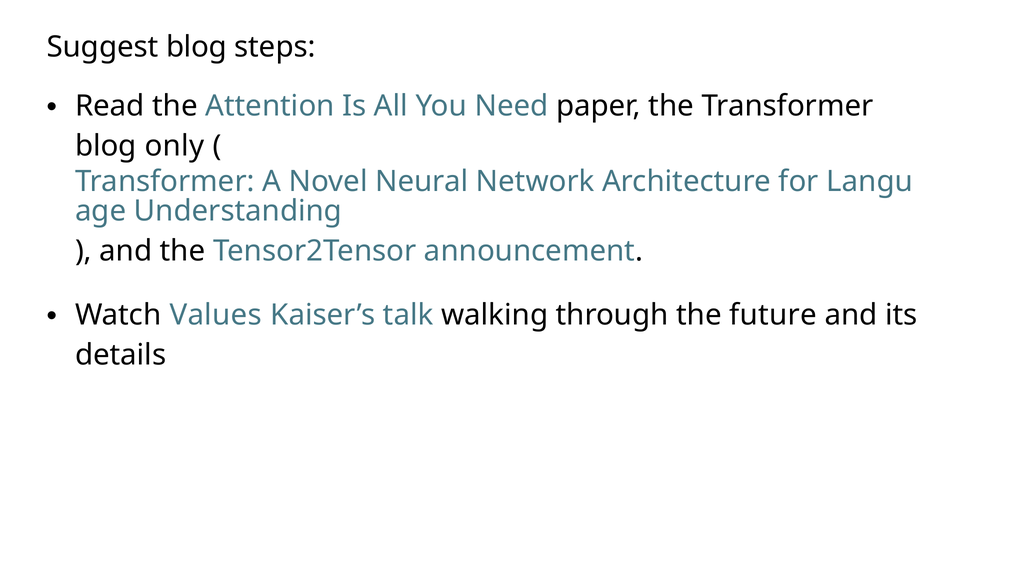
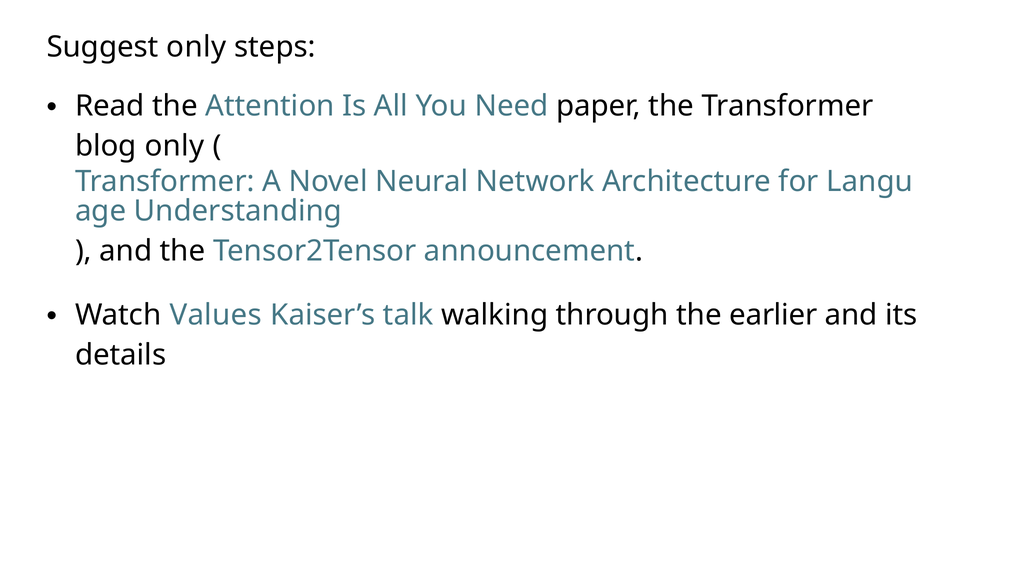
Suggest blog: blog -> only (196, 47)
future: future -> earlier (773, 315)
